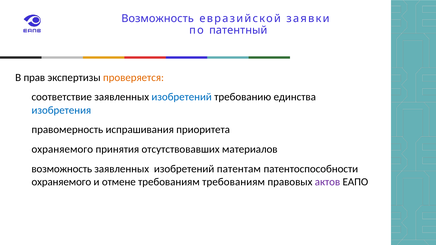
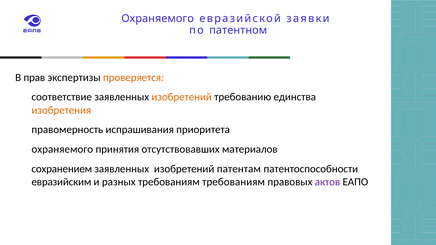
Возможность: Возможность -> Охраняемого (158, 19)
патентный: патентный -> патентном (238, 30)
изобретений colour: blue -> orange (182, 97)
изобретения colour: blue -> orange (61, 110)
возможность: возможность -> сохранением (62, 169)
охраняемого: охраняемого -> евразийским (61, 182)
отмене: отмене -> разных (119, 182)
